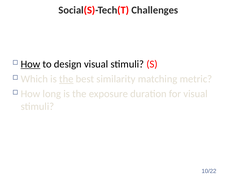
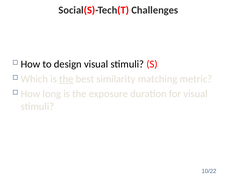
How underline: present -> none (31, 64)
